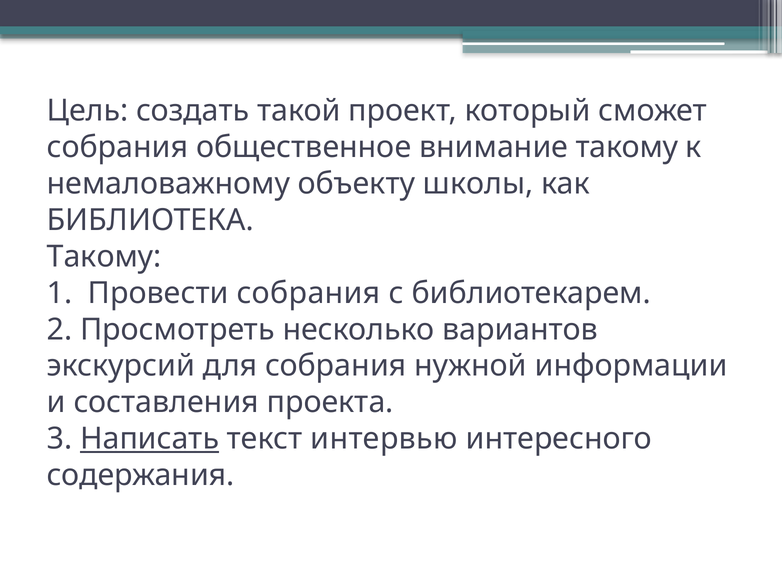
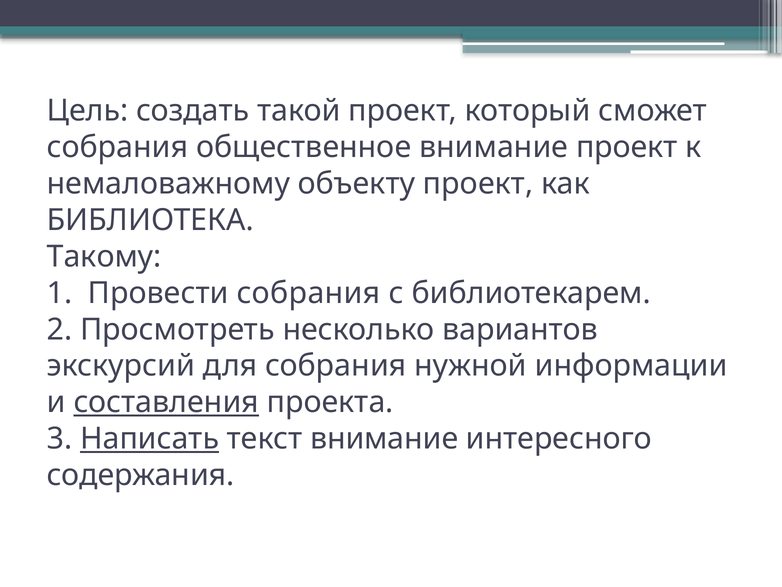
внимание такому: такому -> проект (627, 147)
объекту школы: школы -> проект (478, 184)
составления underline: none -> present (166, 402)
текст интервью: интервью -> внимание (384, 438)
